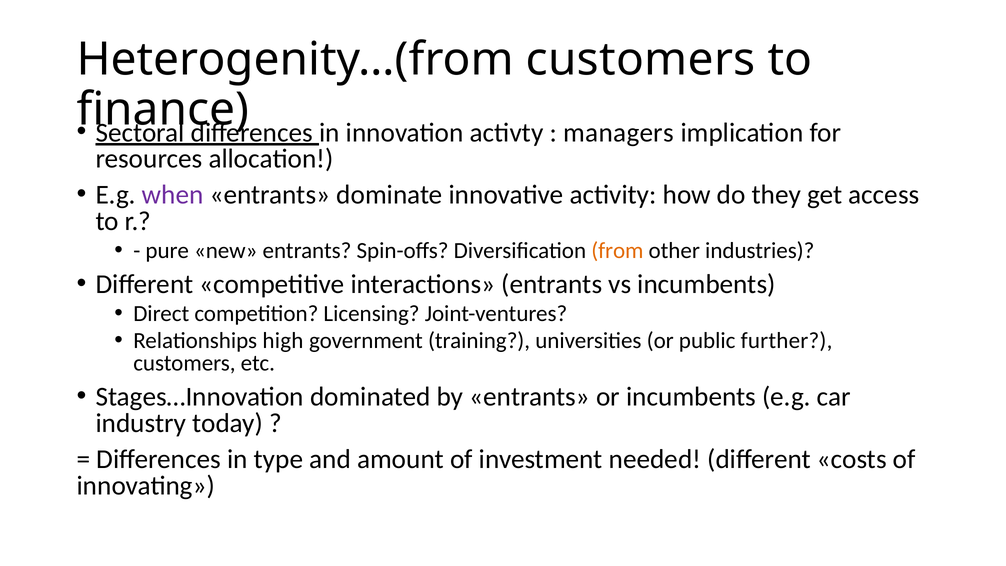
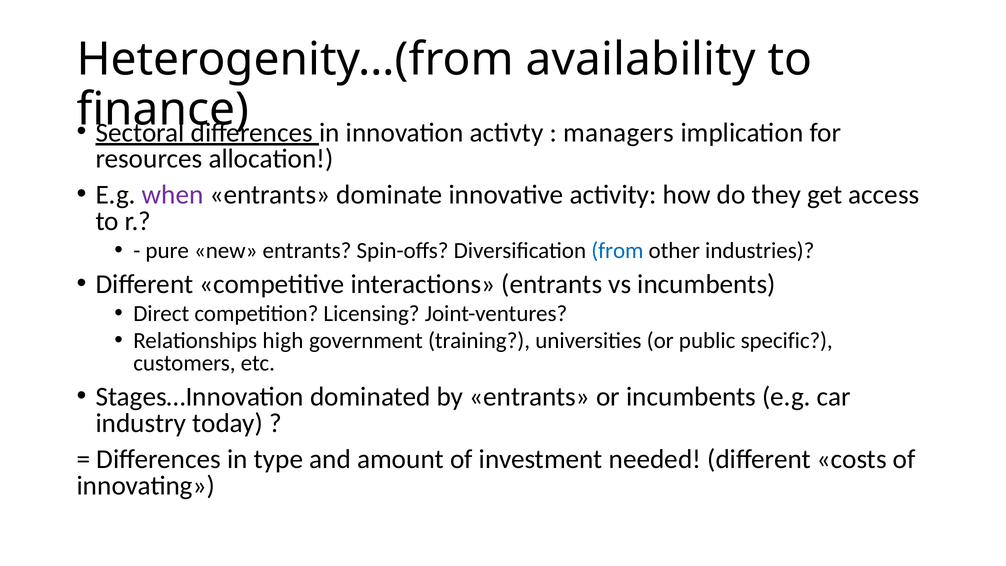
Heterogenity…(from customers: customers -> availability (641, 60)
from colour: orange -> blue (617, 251)
further: further -> specific (787, 341)
